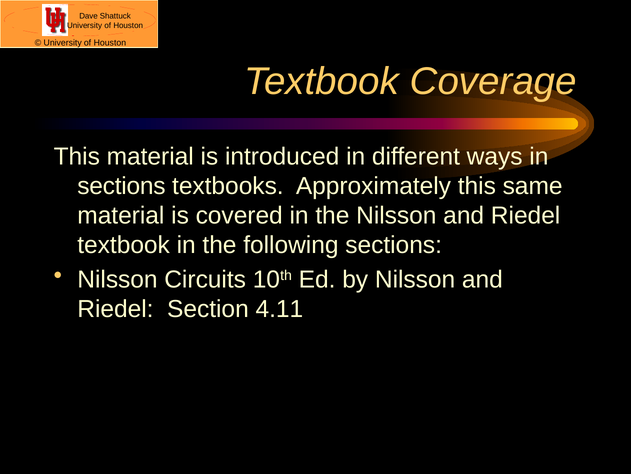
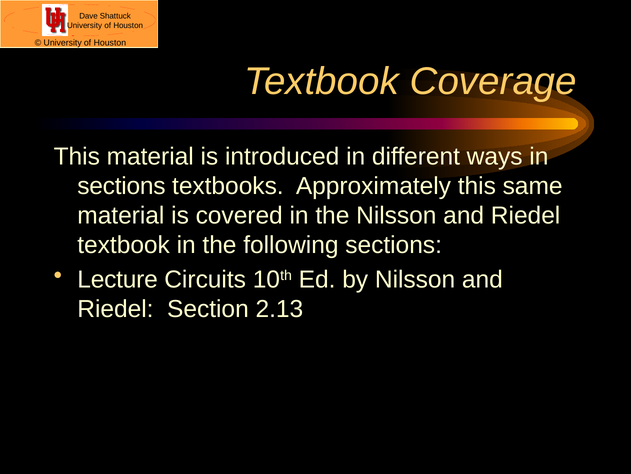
Nilsson: Nilsson -> Lecture (118, 279)
4.11: 4.11 -> 2.13 (279, 309)
